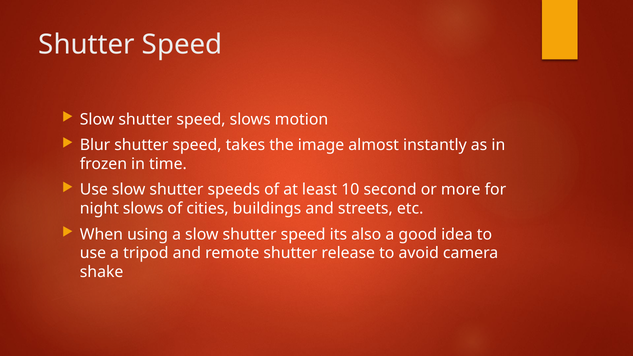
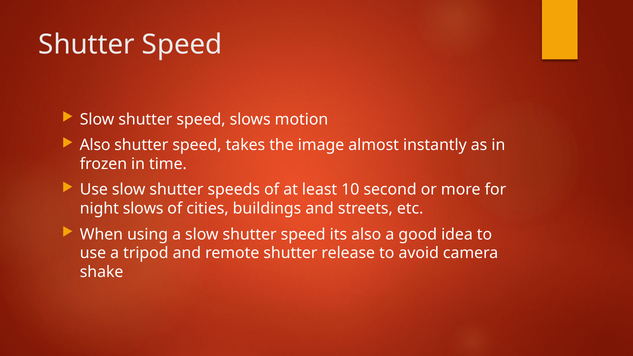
Blur: Blur -> Also (95, 145)
